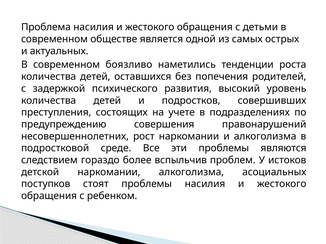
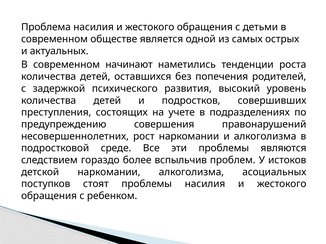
боязливо: боязливо -> начинают (129, 65)
